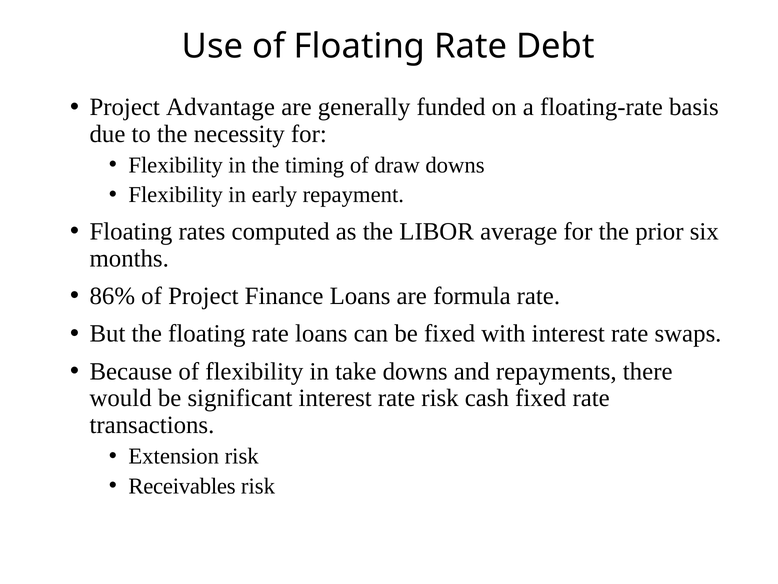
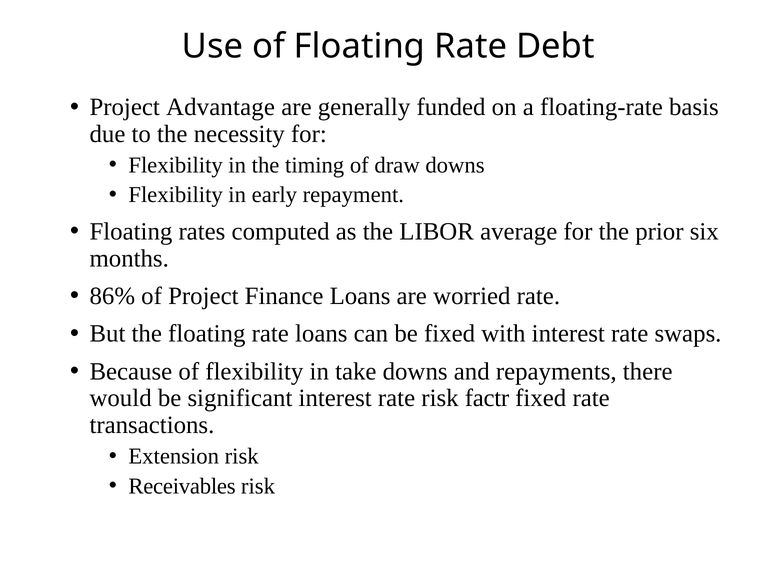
formula: formula -> worried (472, 296)
cash: cash -> factr (487, 398)
